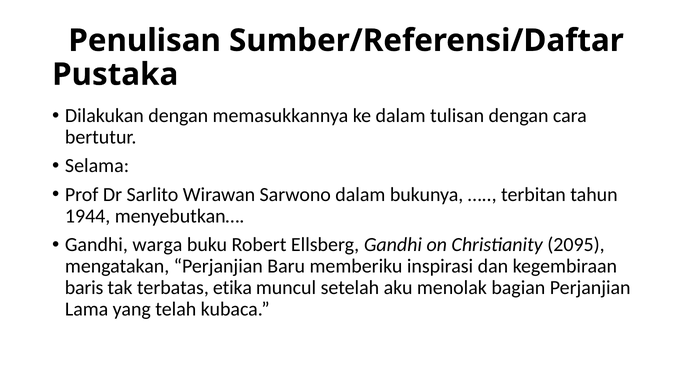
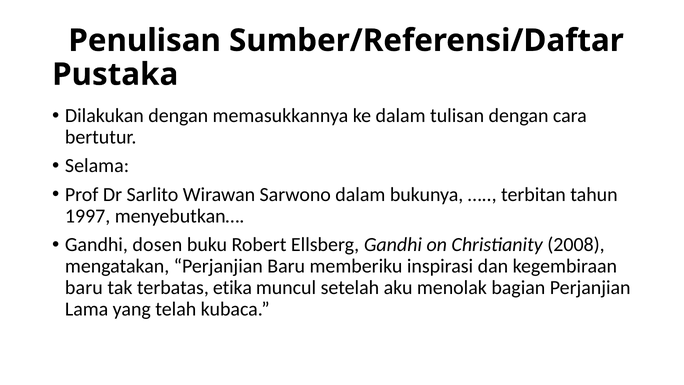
1944: 1944 -> 1997 (88, 216)
warga: warga -> dosen (157, 245)
2095: 2095 -> 2008 (576, 245)
baris: baris -> baru (84, 288)
